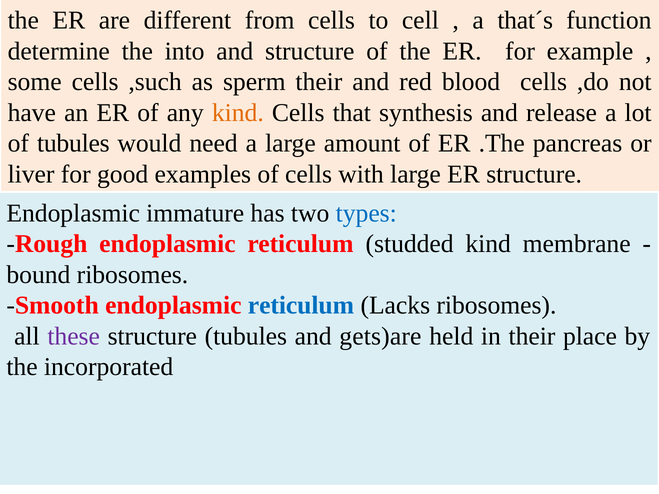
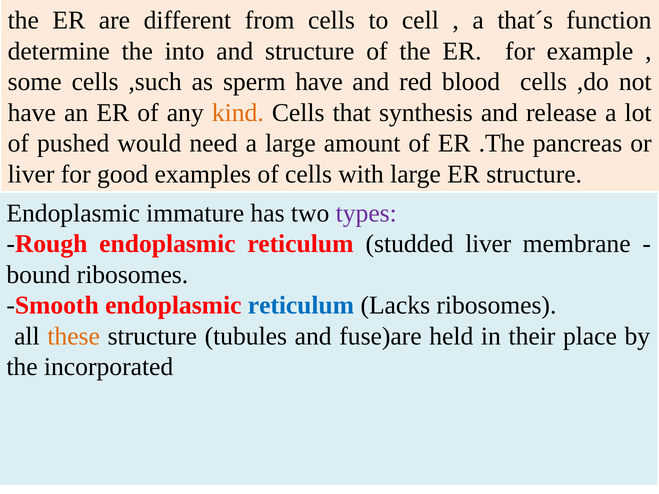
sperm their: their -> have (319, 82)
of tubules: tubules -> pushed (73, 143)
types colour: blue -> purple (366, 213)
studded kind: kind -> liver (488, 244)
these colour: purple -> orange (74, 336)
gets)are: gets)are -> fuse)are (380, 336)
